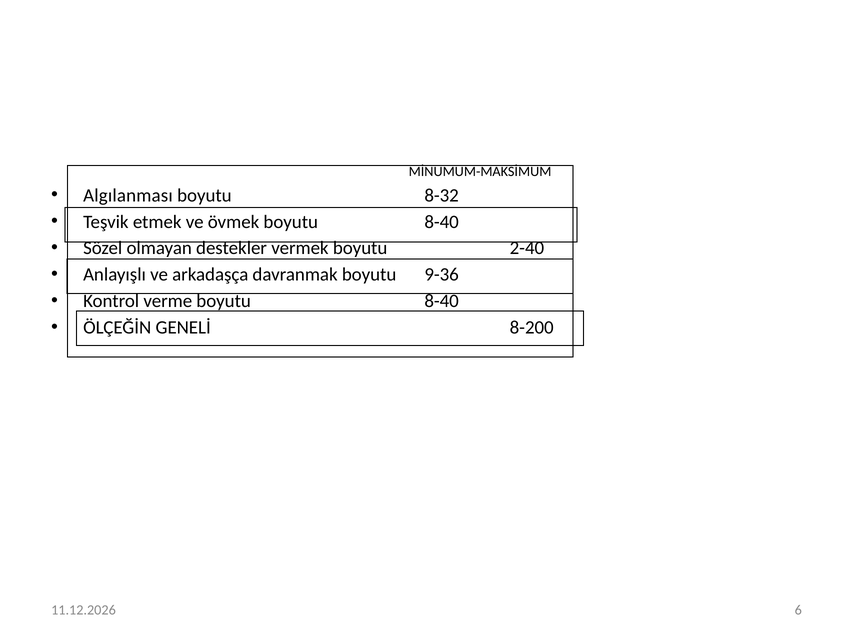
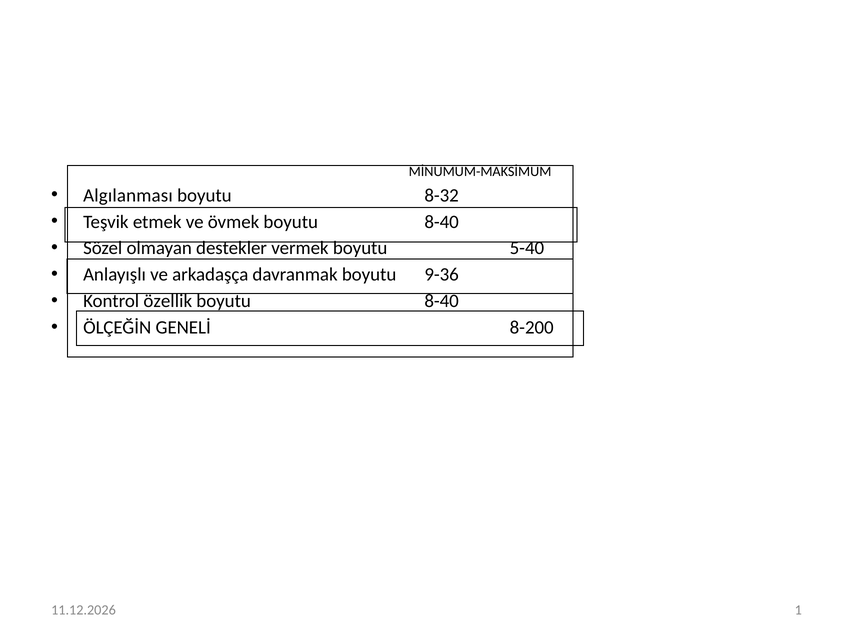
2-40: 2-40 -> 5-40 (527, 249)
verme: verme -> özellik (168, 302)
6: 6 -> 1 (798, 611)
